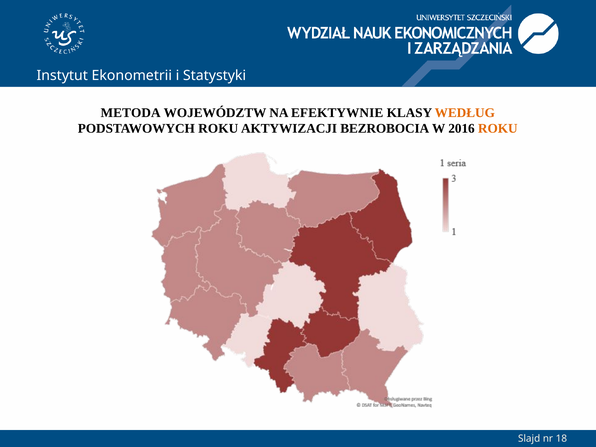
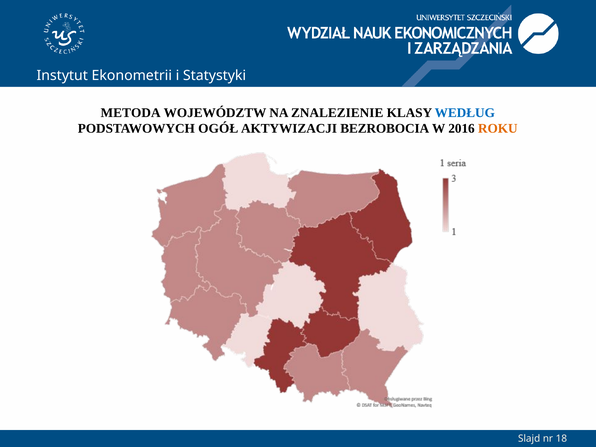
EFEKTYWNIE: EFEKTYWNIE -> ZNALEZIENIE (337, 113)
WEDŁUG colour: orange -> blue (465, 113)
PODSTAWOWYCH ROKU: ROKU -> OGÓŁ (218, 129)
